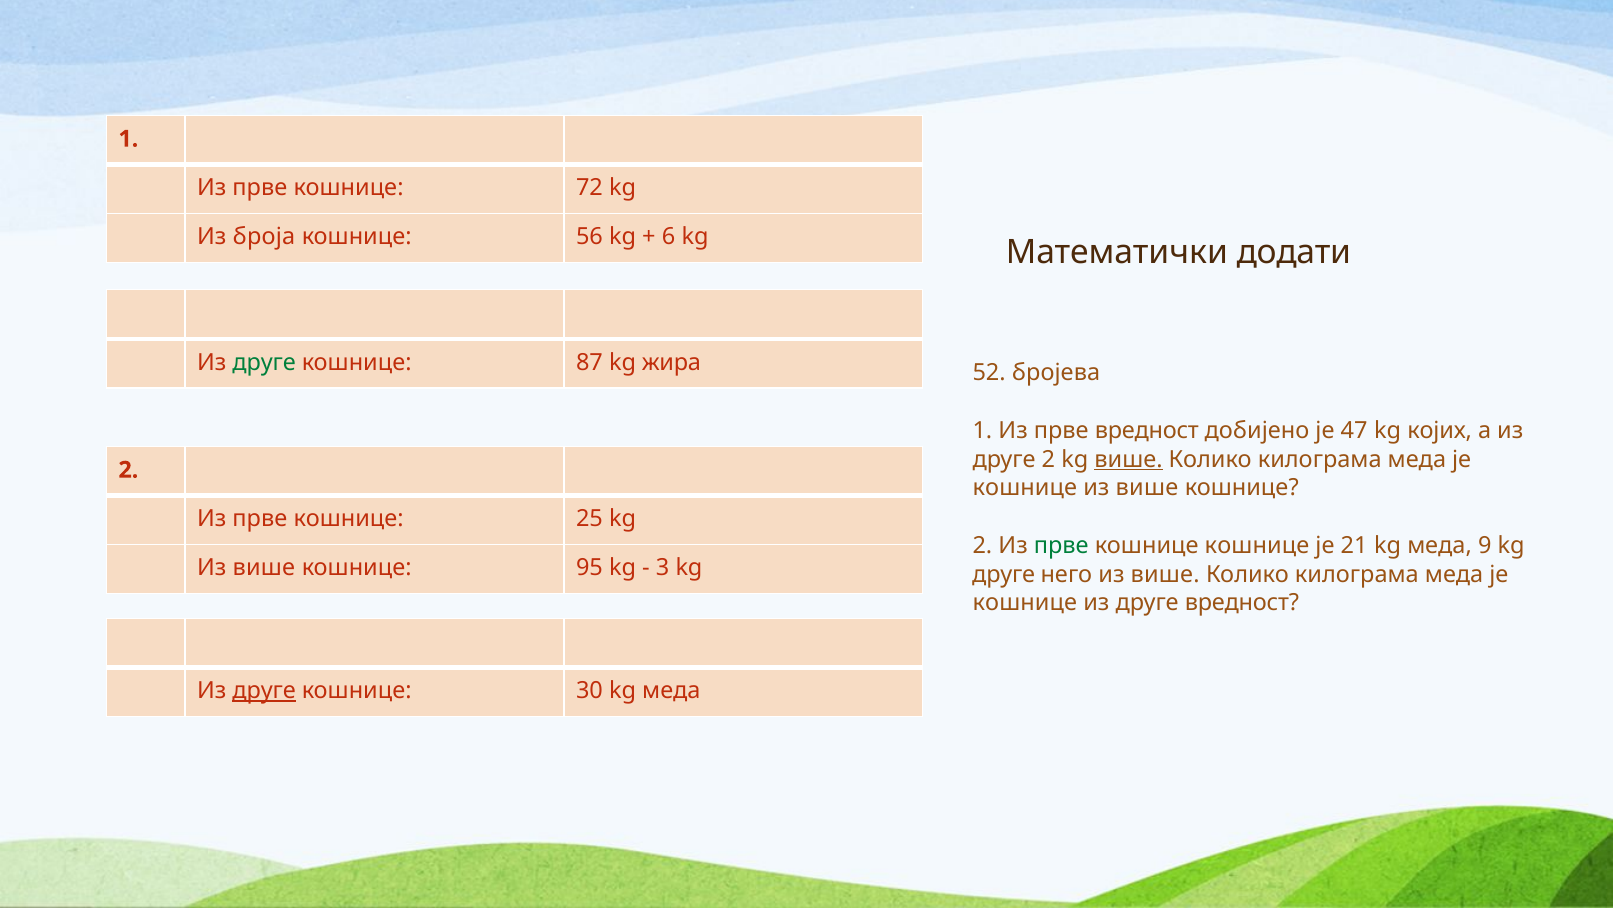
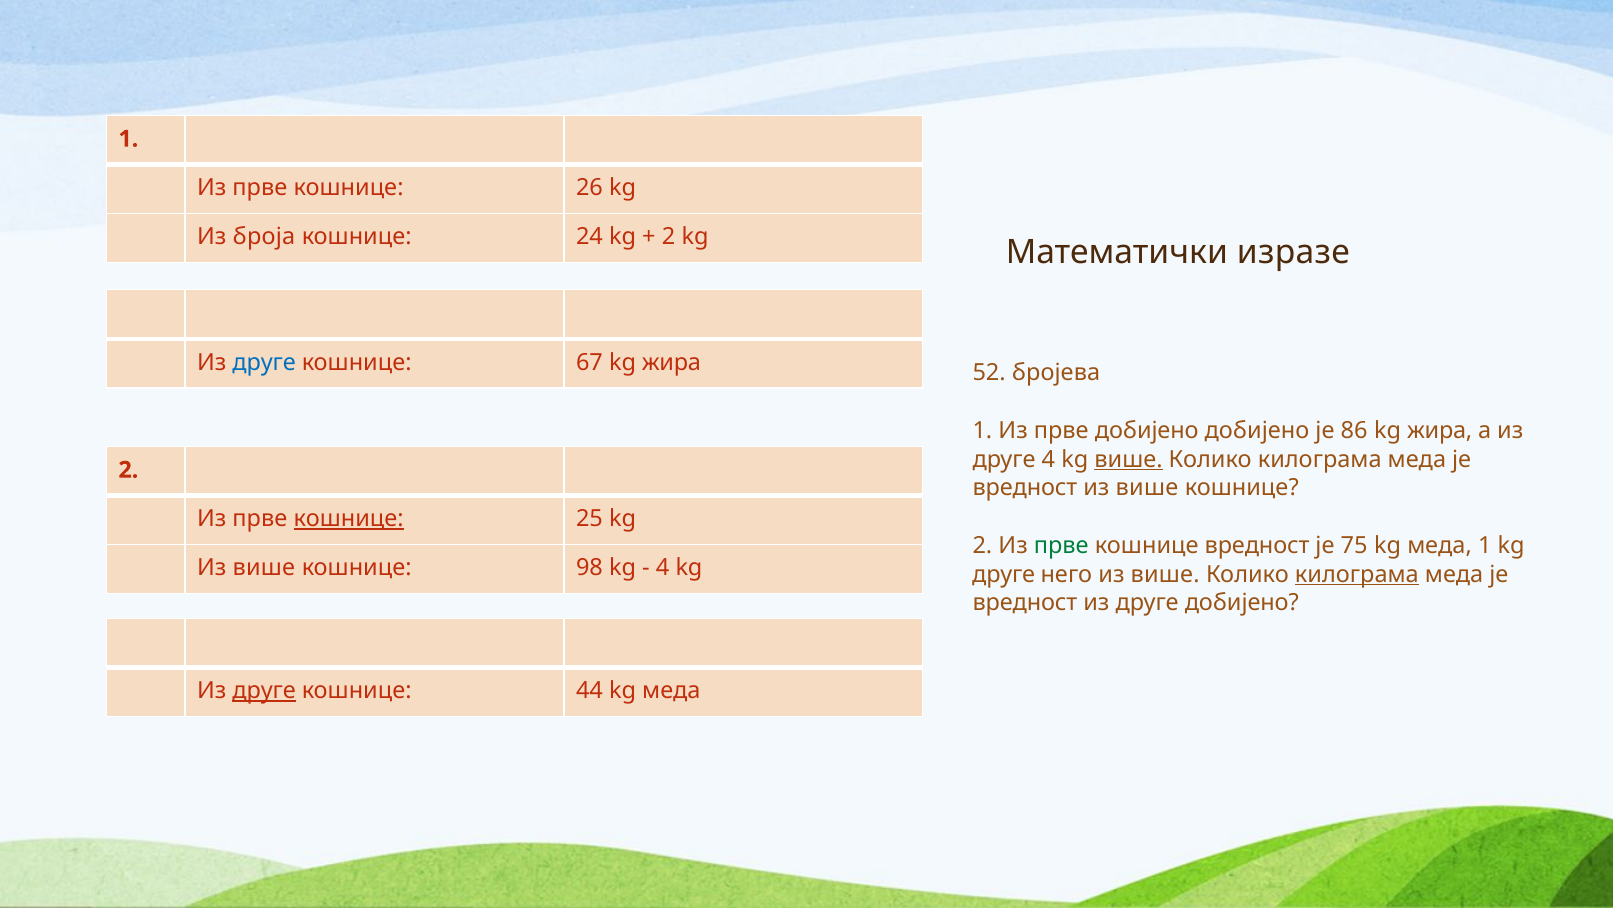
72: 72 -> 26 (590, 188)
56: 56 -> 24 (590, 237)
6: 6 -> 2 (668, 237)
додати: додати -> изразе (1293, 252)
друге colour: green -> blue (264, 362)
87: 87 -> 67 (590, 362)
прве вредност: вредност -> добијено (1147, 431)
47: 47 -> 86 (1354, 431)
којих: којих -> жира (1440, 431)
друге 2: 2 -> 4 (1048, 459)
кошнице: кошнице -> вредност (1025, 487)
кошнице underline: none -> present (349, 519)
кошнице кошнице: кошнице -> вредност (1257, 546)
21: 21 -> 75 (1354, 546)
меда 9: 9 -> 1 (1485, 546)
95: 95 -> 98 (590, 568)
3: 3 -> 4 (663, 568)
килограма underline: none -> present (1357, 574)
кошнице: кошнице -> вредност (1025, 602)
друге вредност: вредност -> добијено (1242, 602)
30: 30 -> 44 (590, 690)
